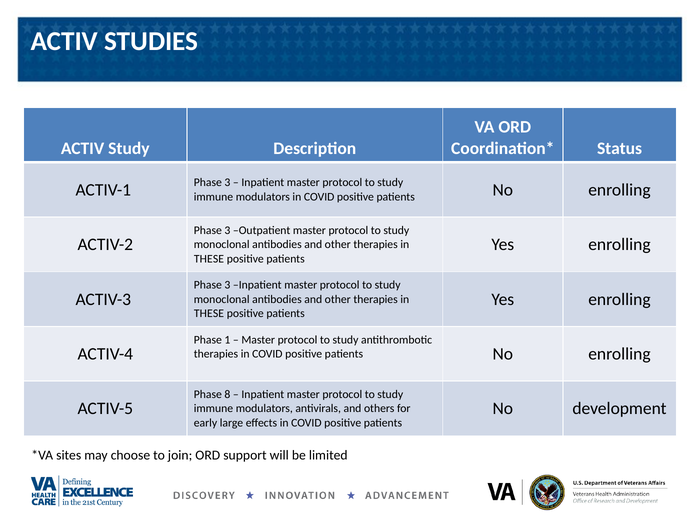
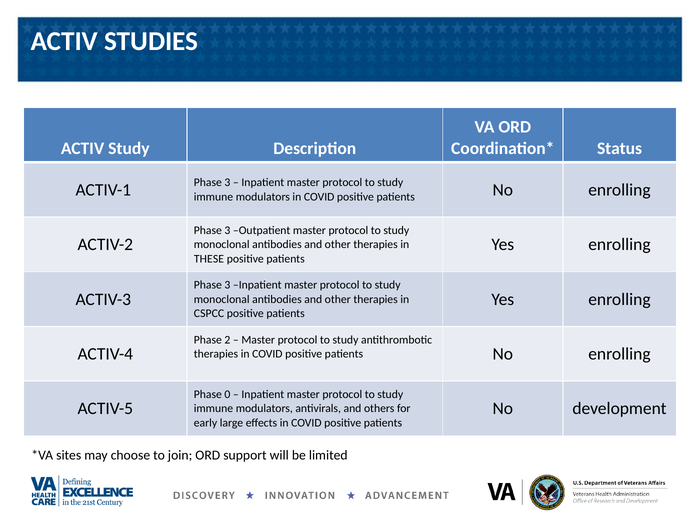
THESE: THESE -> CSPCC (209, 313)
1: 1 -> 2 (227, 340)
8: 8 -> 0 (227, 394)
